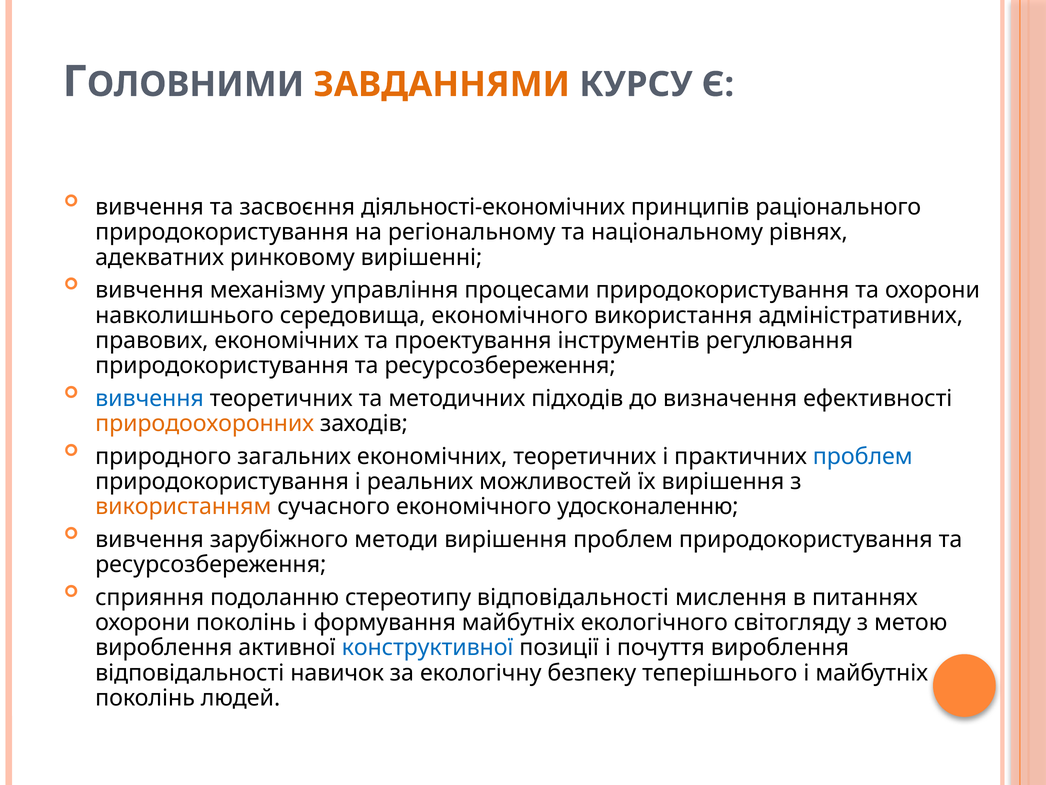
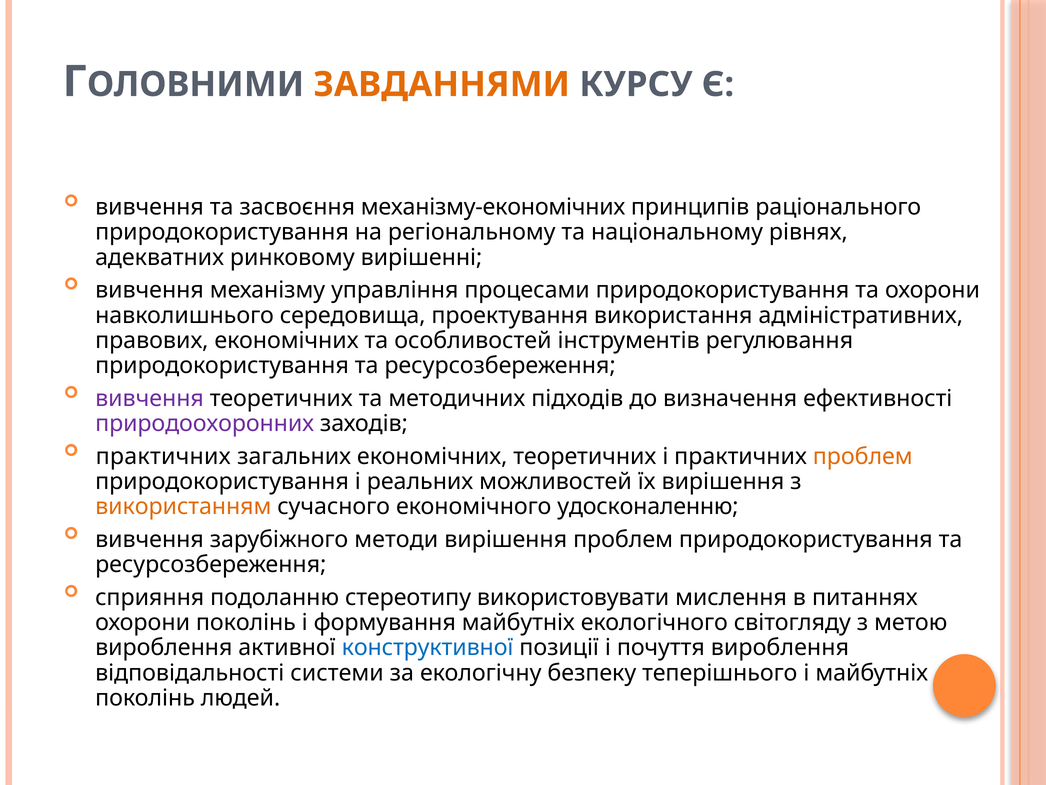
діяльності-економічних: діяльності-економічних -> механізму-економічних (493, 207)
середовища економічного: економічного -> проектування (510, 315)
проектування: проектування -> особливостей (473, 340)
вивчення colour: blue -> purple (150, 398)
природоохоронних colour: orange -> purple (205, 423)
природного: природного -> практичних (163, 456)
проблем colour: blue -> orange (863, 456)
стереотипу відповідальності: відповідальності -> використовувати (573, 597)
навичок: навичок -> системи (337, 672)
